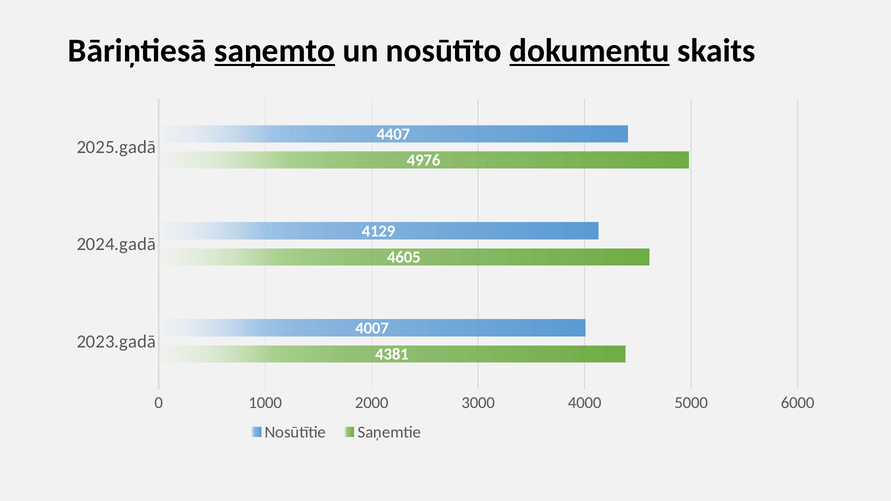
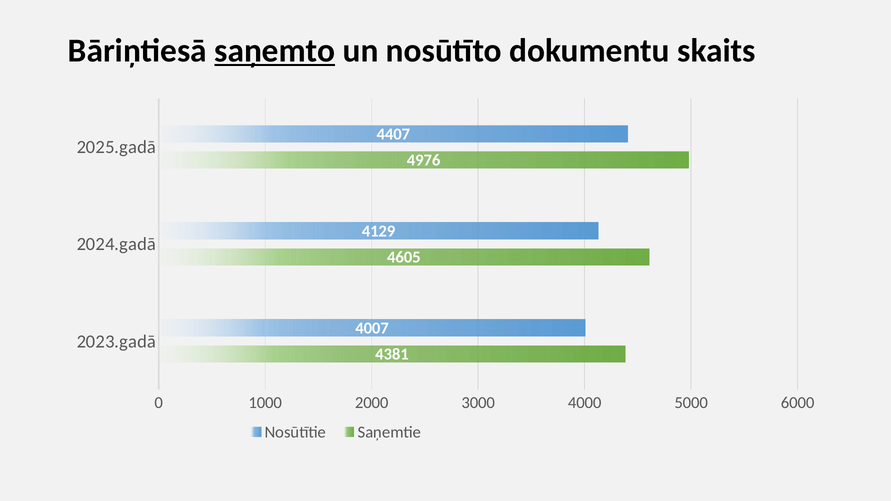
dokumentu underline: present -> none (590, 51)
